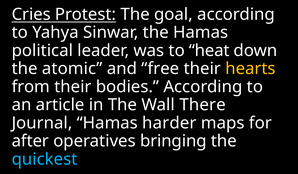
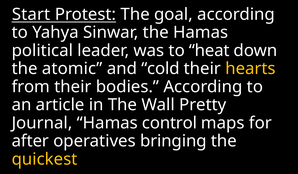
Cries: Cries -> Start (31, 14)
free: free -> cold (160, 69)
There: There -> Pretty (203, 105)
harder: harder -> control (169, 123)
quickest colour: light blue -> yellow (44, 160)
